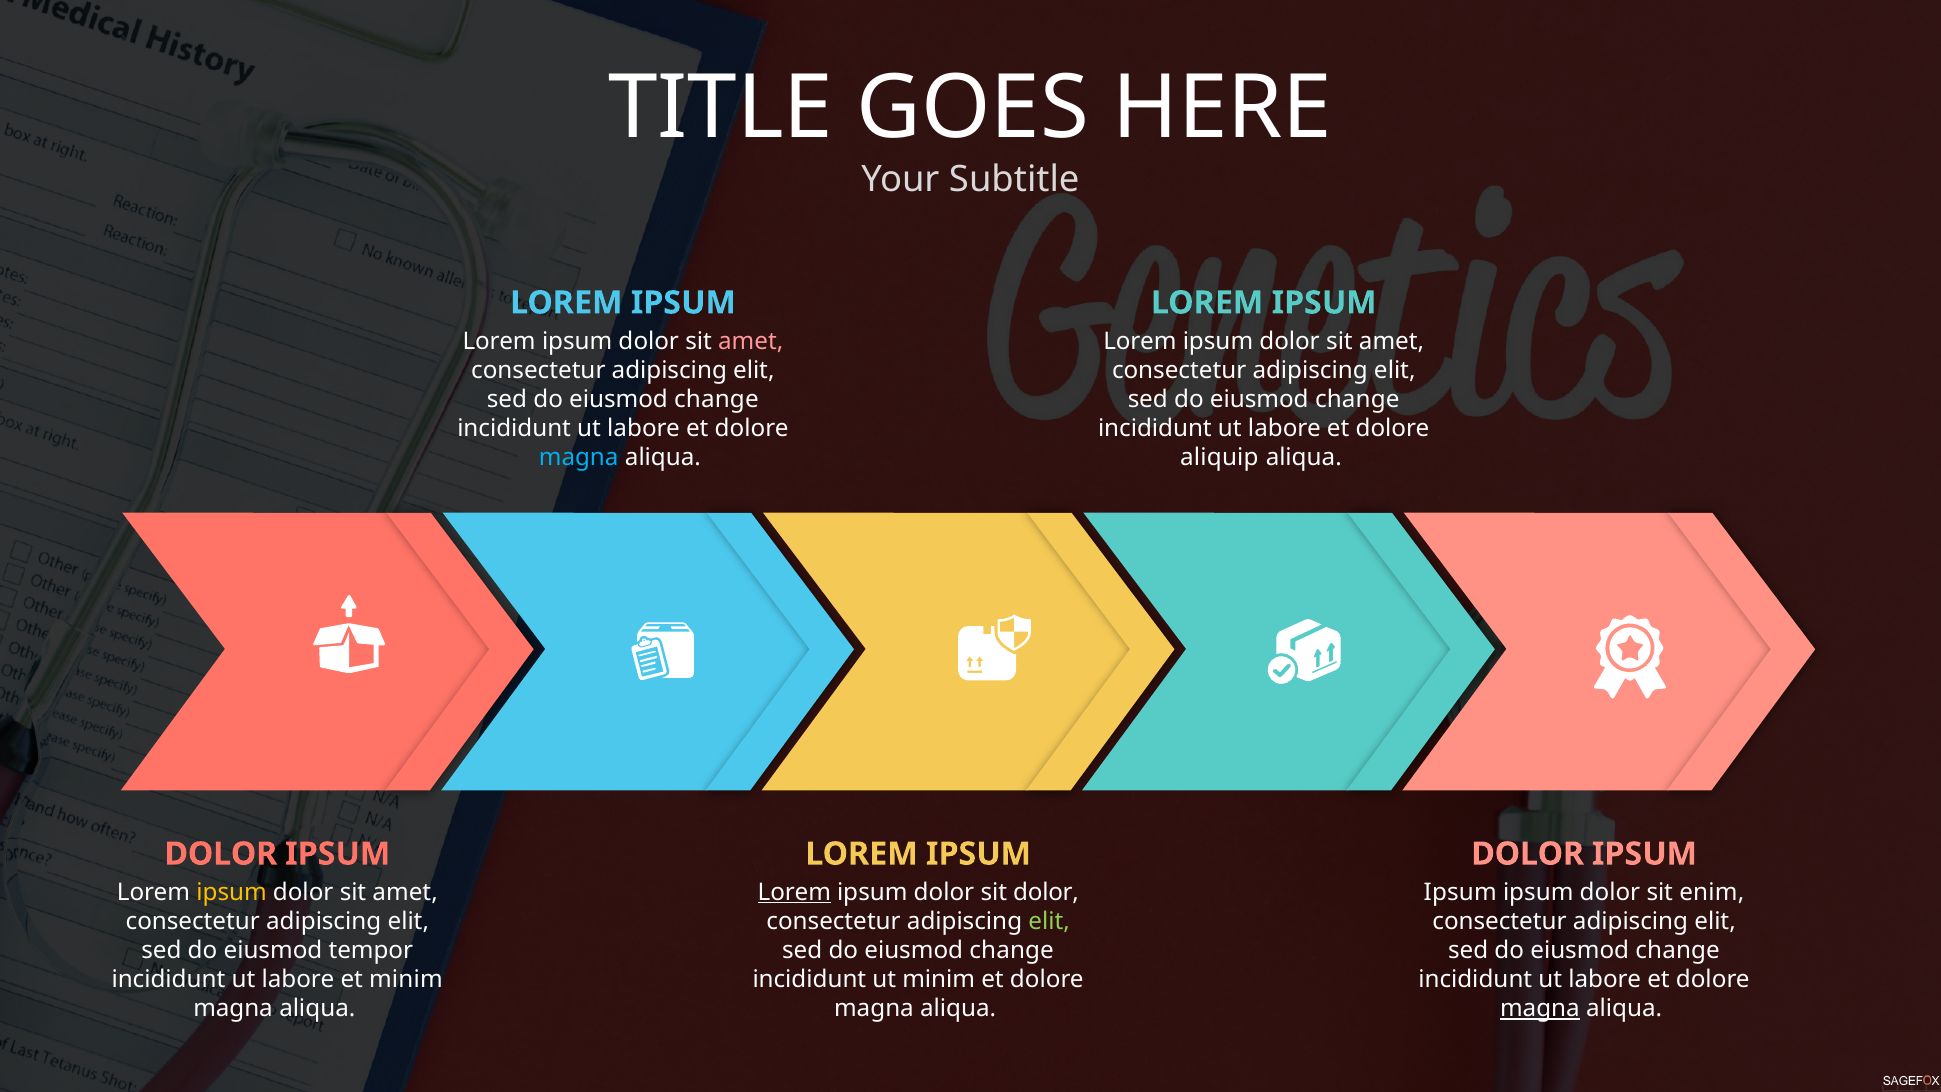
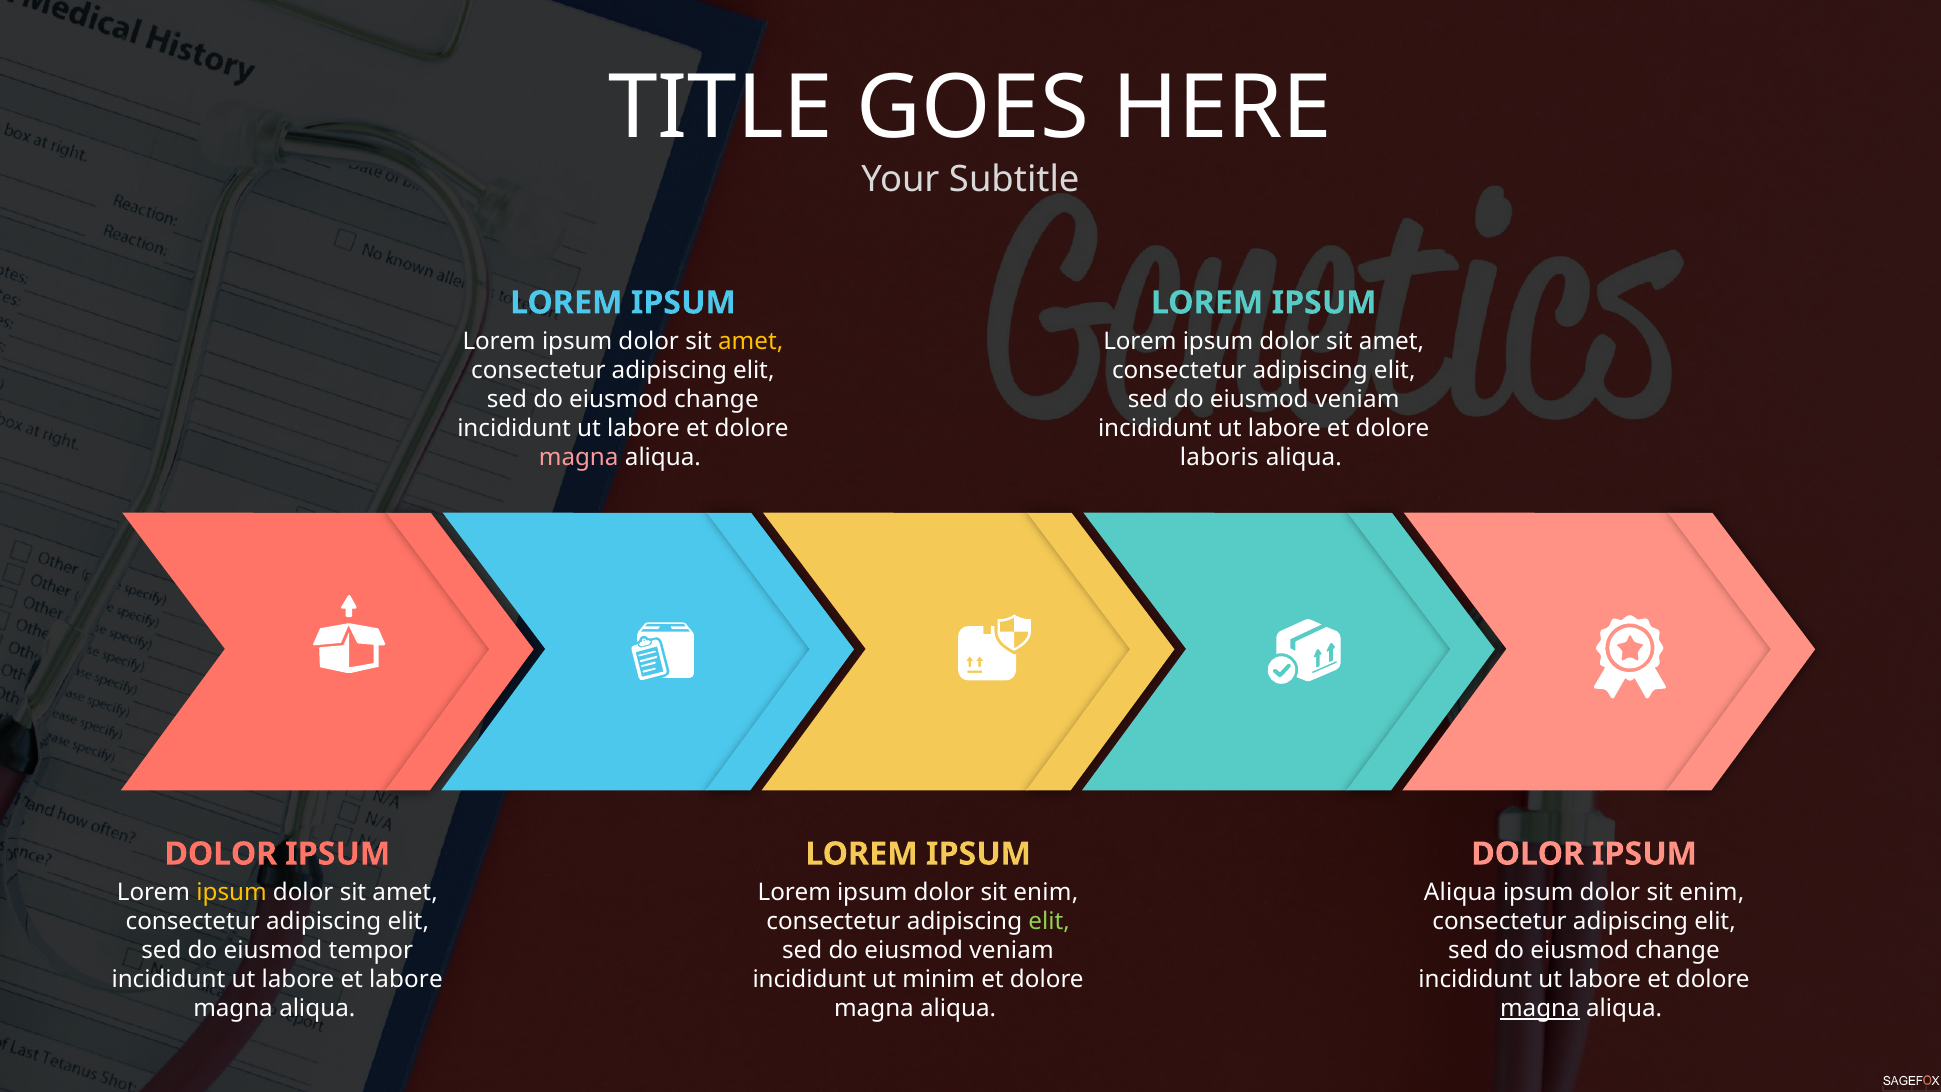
amet colour: pink -> yellow (751, 341)
change: change -> veniam (1357, 399)
magna colour: light blue -> pink (579, 457)
aliquip: aliquip -> laboris (1219, 457)
Lorem underline: present -> none (794, 892)
dolor: dolor -> enim (1046, 892)
Ipsum: Ipsum -> Aliqua (1460, 892)
change: change -> veniam (1012, 950)
et minim: minim -> labore (406, 979)
